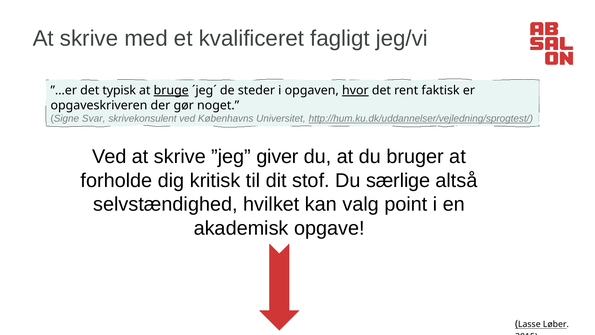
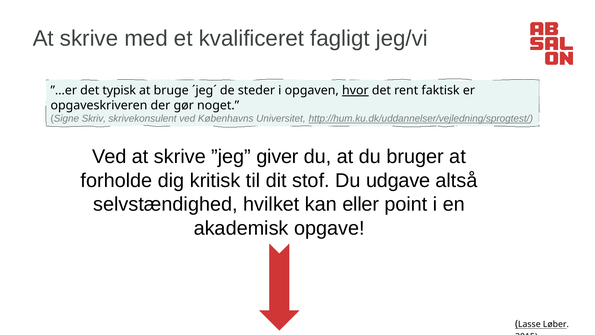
bruge underline: present -> none (171, 90)
Svar: Svar -> Skriv (94, 118)
særlige: særlige -> udgave (398, 180)
valg: valg -> eller (361, 204)
